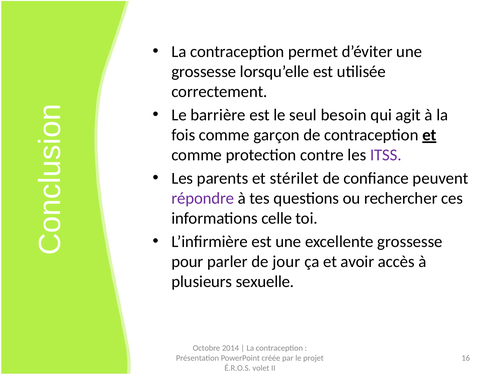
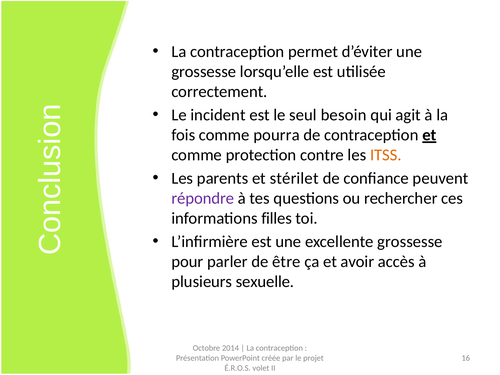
barrière: barrière -> incident (218, 115)
garçon: garçon -> pourra (277, 135)
ITSS colour: purple -> orange (386, 155)
celle: celle -> filles (277, 218)
jour: jour -> être (286, 262)
